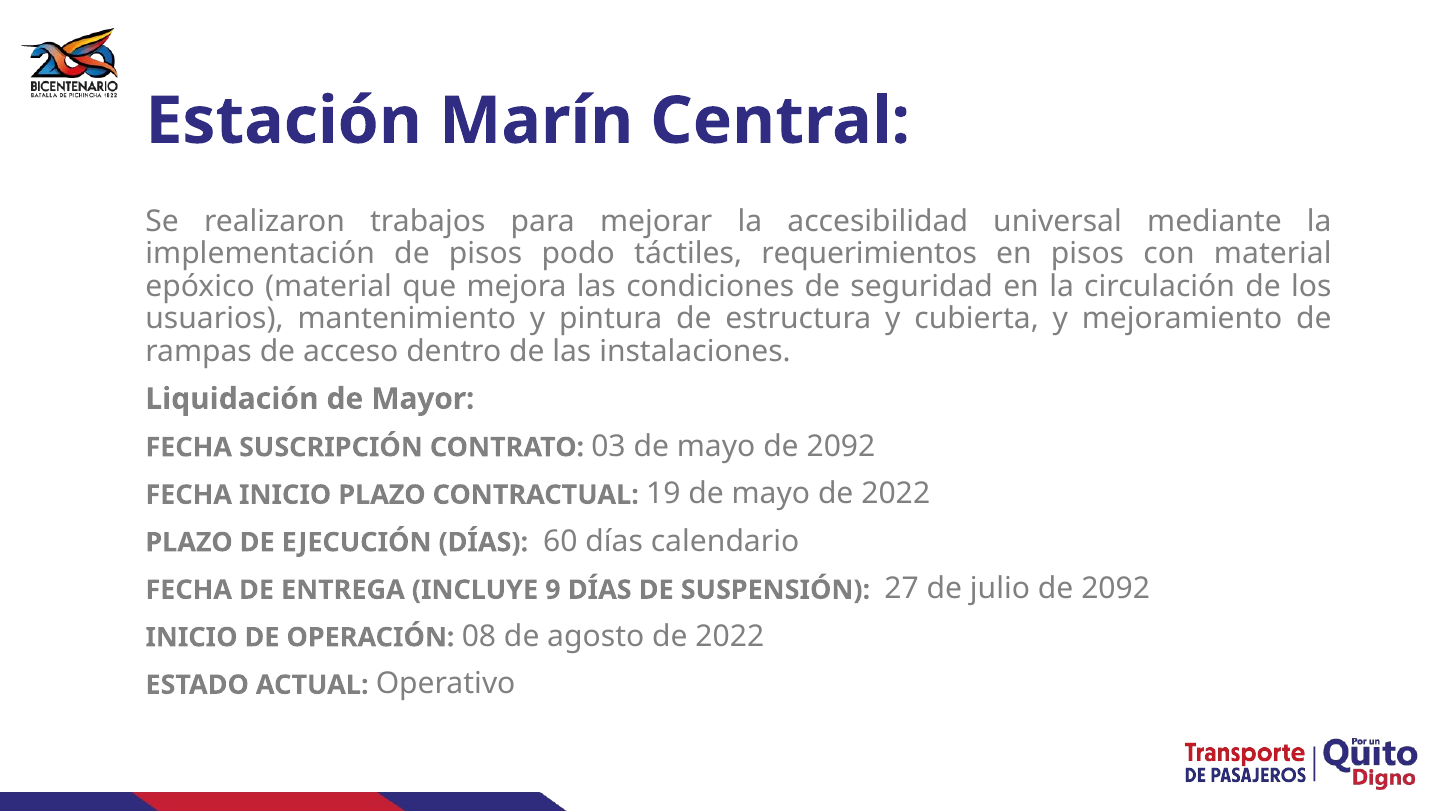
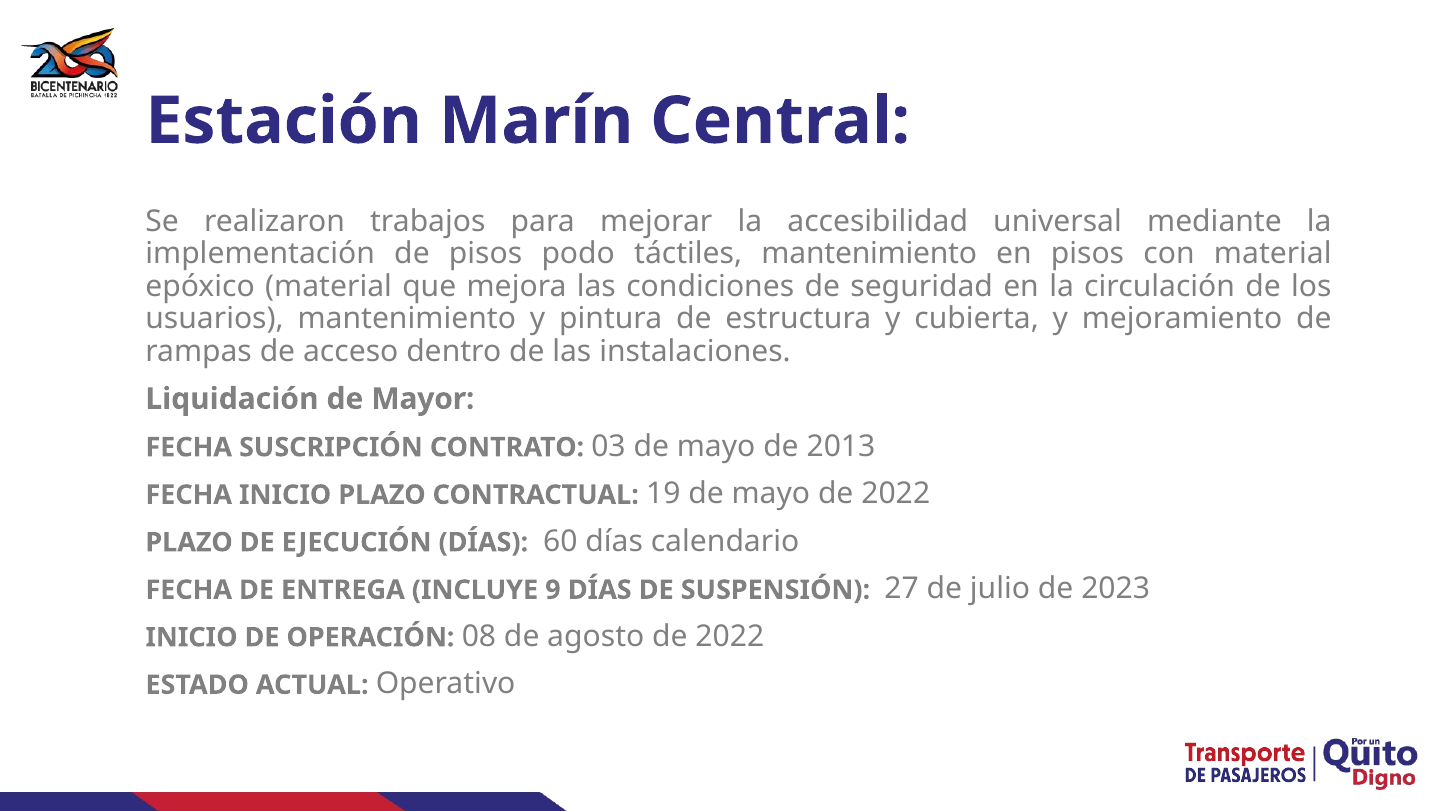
táctiles requerimientos: requerimientos -> mantenimiento (869, 254)
mayo de 2092: 2092 -> 2013 (841, 446)
julio de 2092: 2092 -> 2023 (1116, 589)
